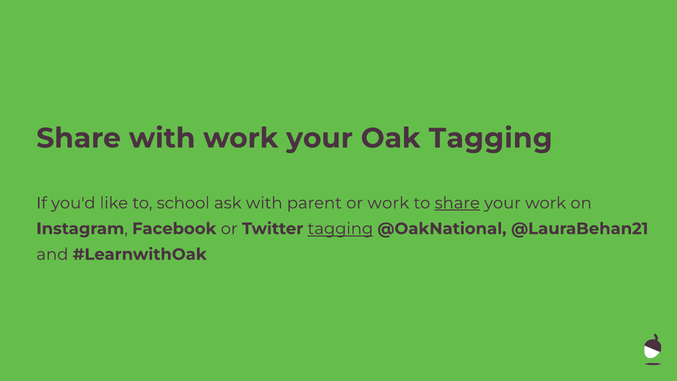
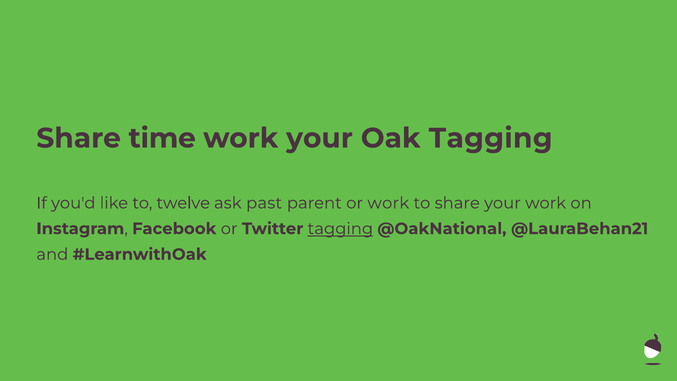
Share with: with -> time (162, 138)
school: school -> twelve (183, 203)
ask with: with -> past (264, 203)
share underline: present -> none (457, 203)
